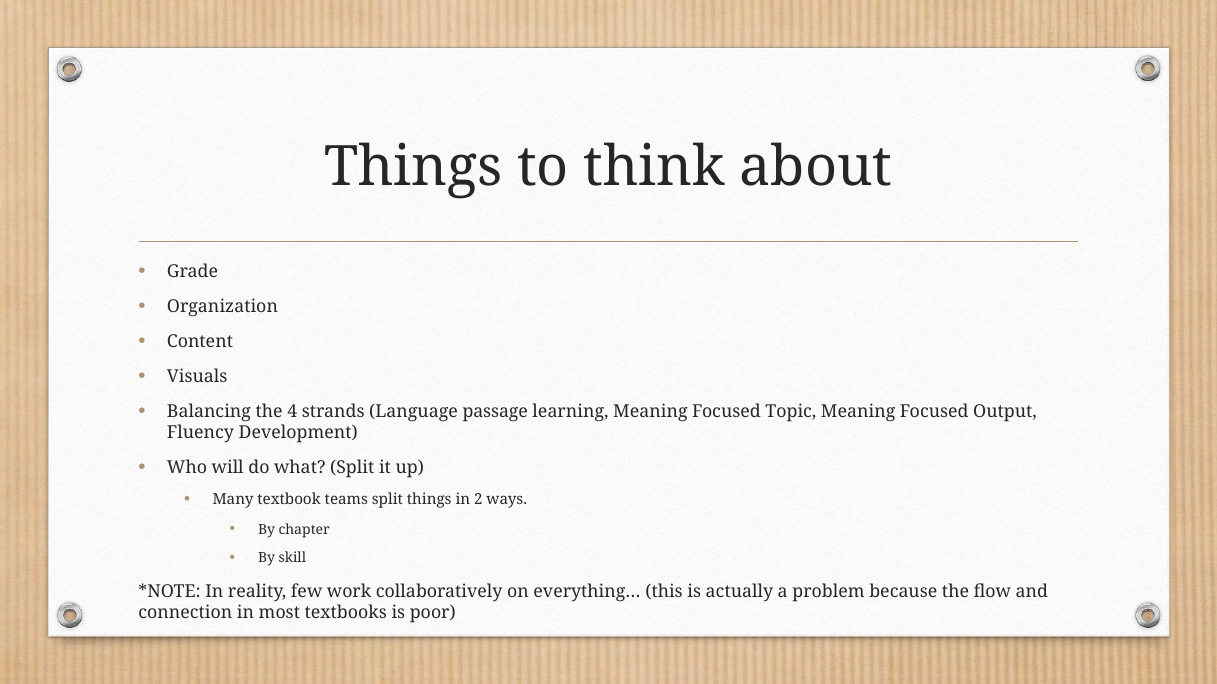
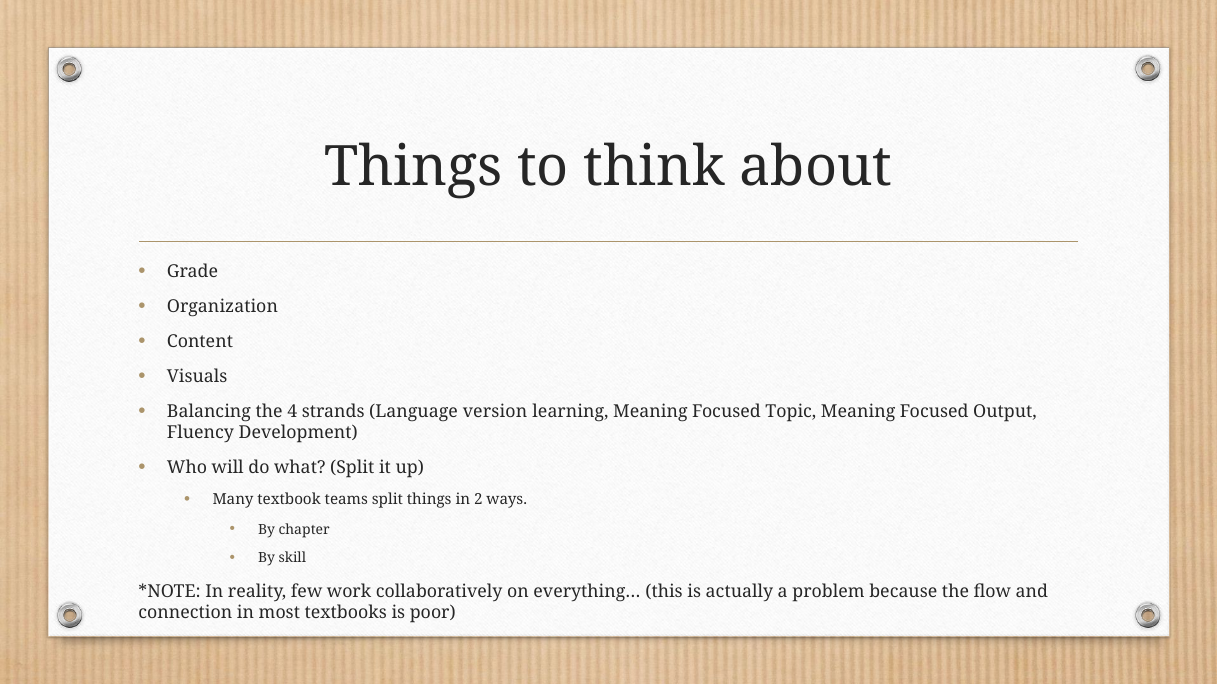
passage: passage -> version (495, 412)
